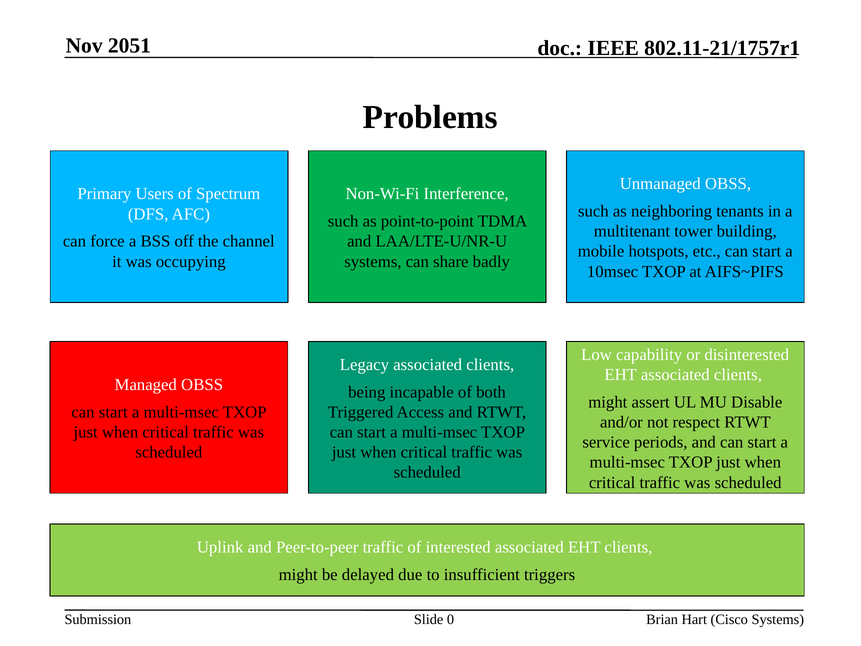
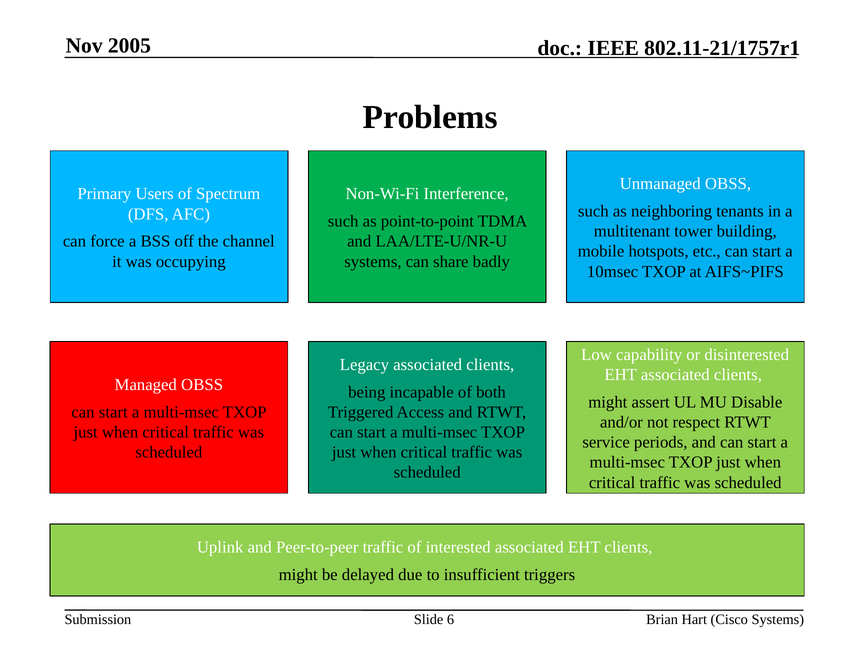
2051: 2051 -> 2005 (129, 46)
0: 0 -> 6 (450, 619)
